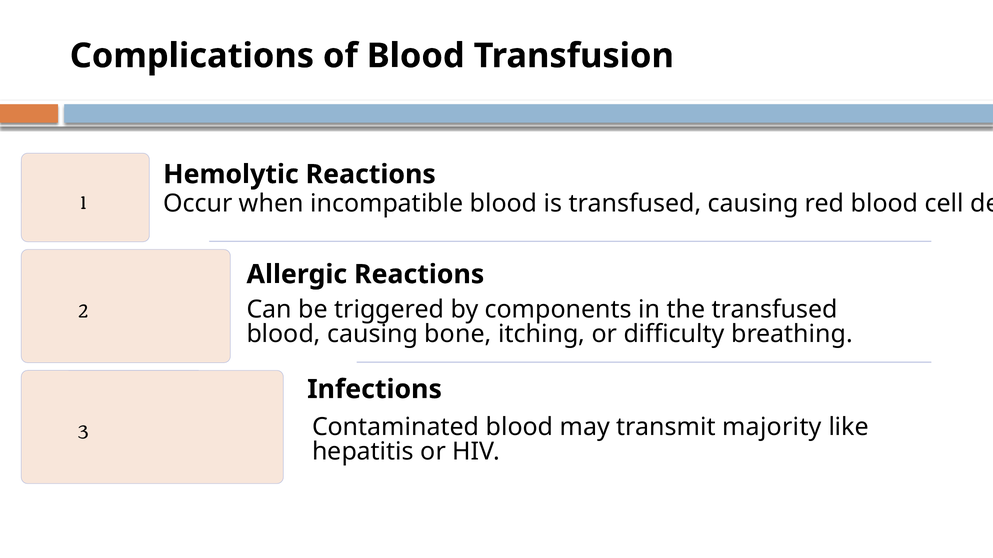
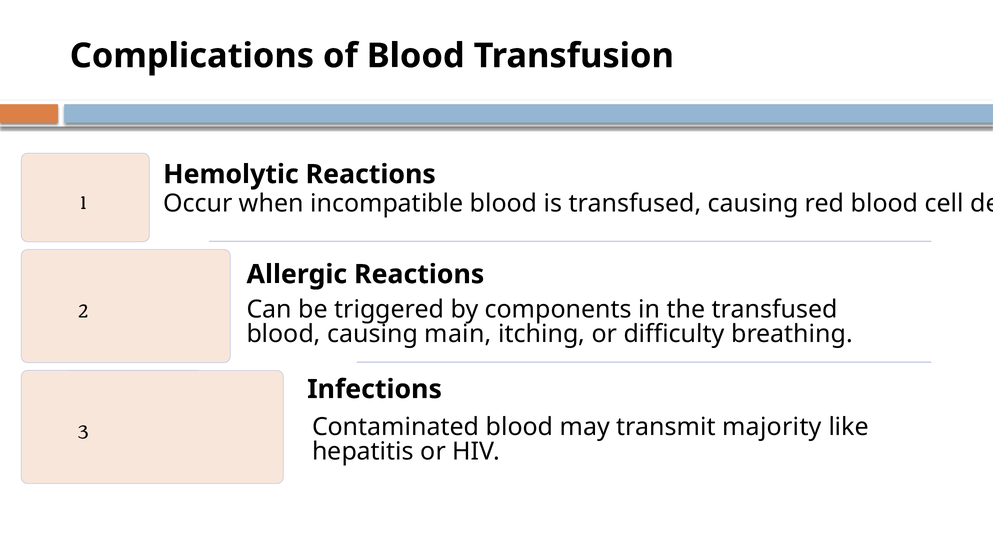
bone: bone -> main (458, 334)
